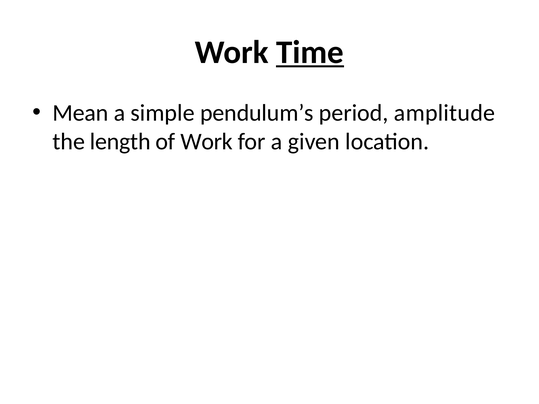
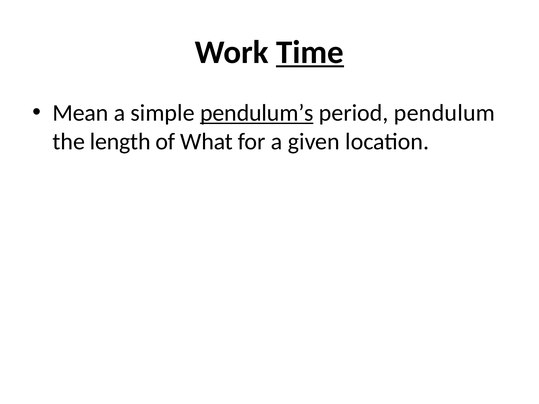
pendulum’s underline: none -> present (257, 113)
amplitude: amplitude -> pendulum (445, 113)
of Work: Work -> What (207, 142)
